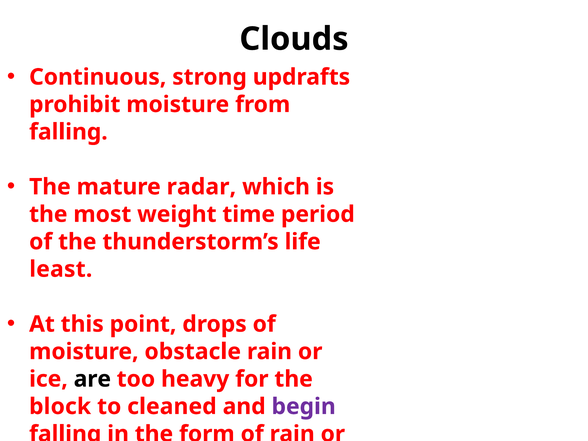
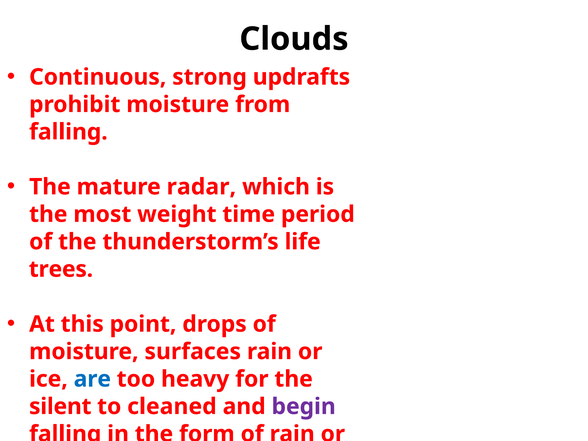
least: least -> trees (61, 269)
obstacle: obstacle -> surfaces (193, 352)
are colour: black -> blue (92, 379)
block: block -> silent (60, 407)
